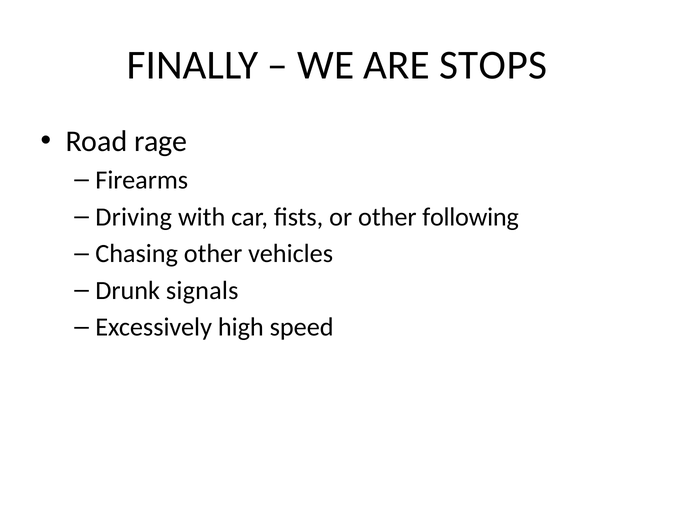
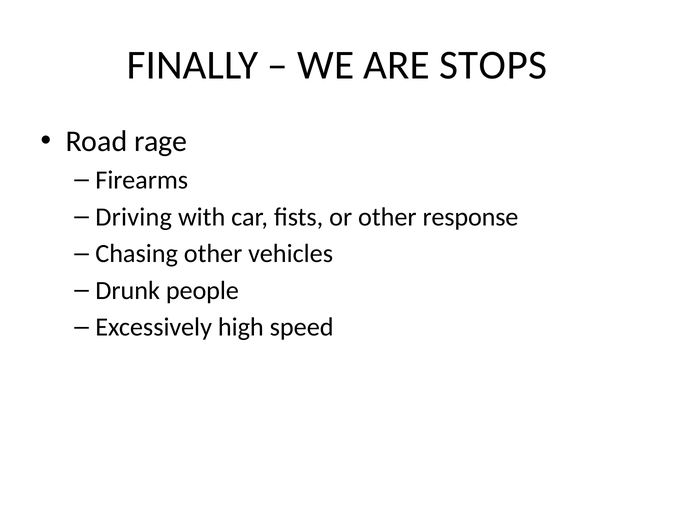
following: following -> response (470, 217)
signals: signals -> people (202, 291)
